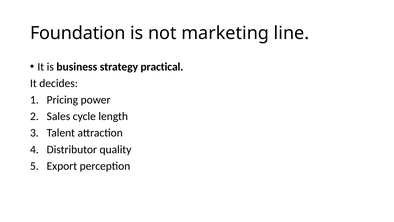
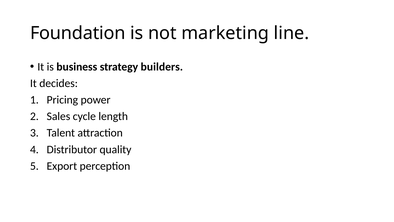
practical: practical -> builders (162, 67)
